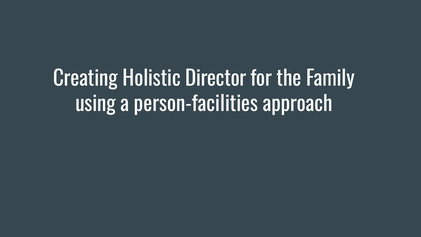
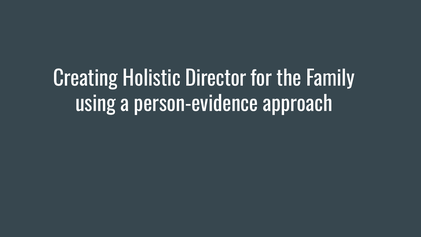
person-facilities: person-facilities -> person-evidence (196, 104)
